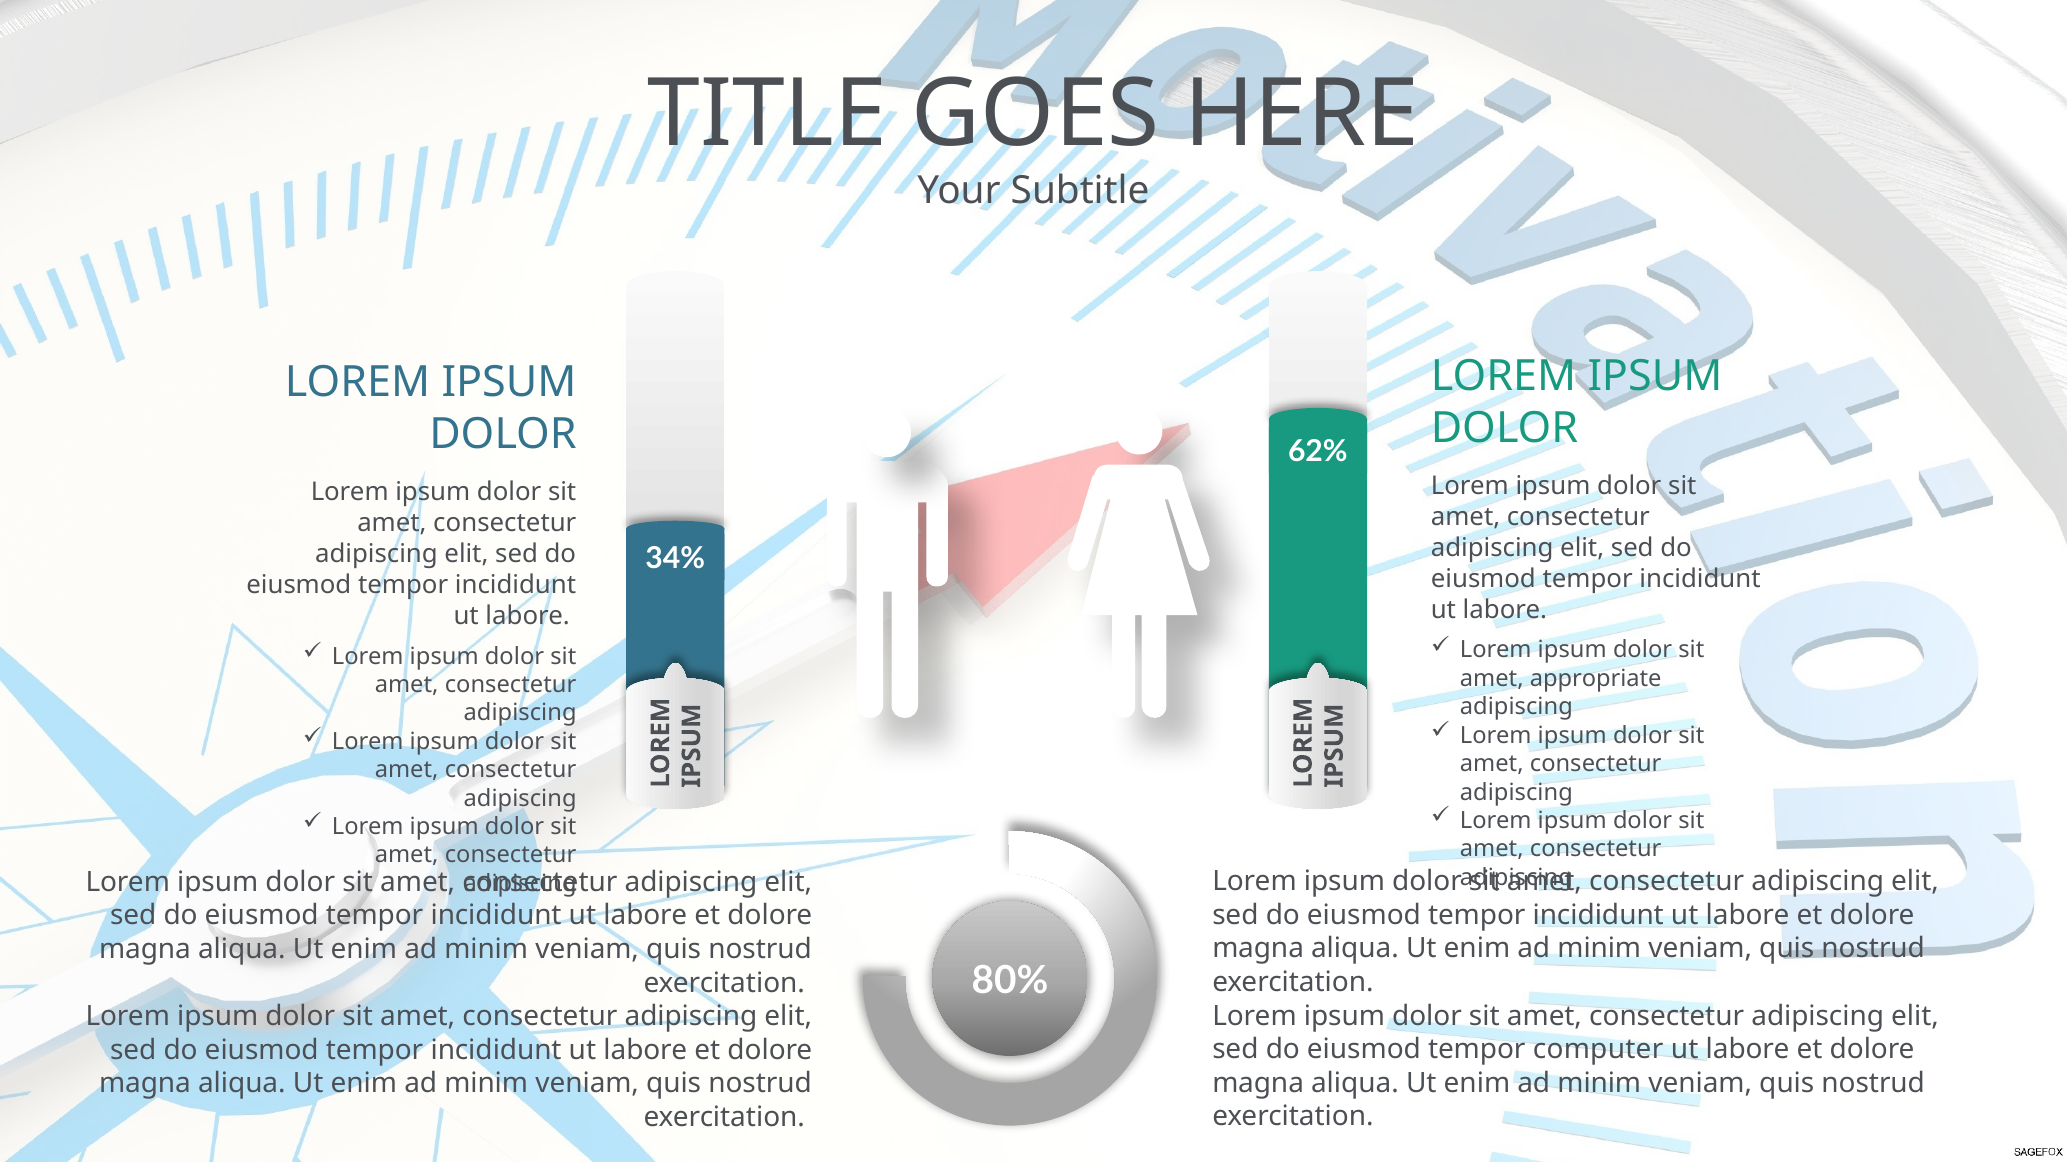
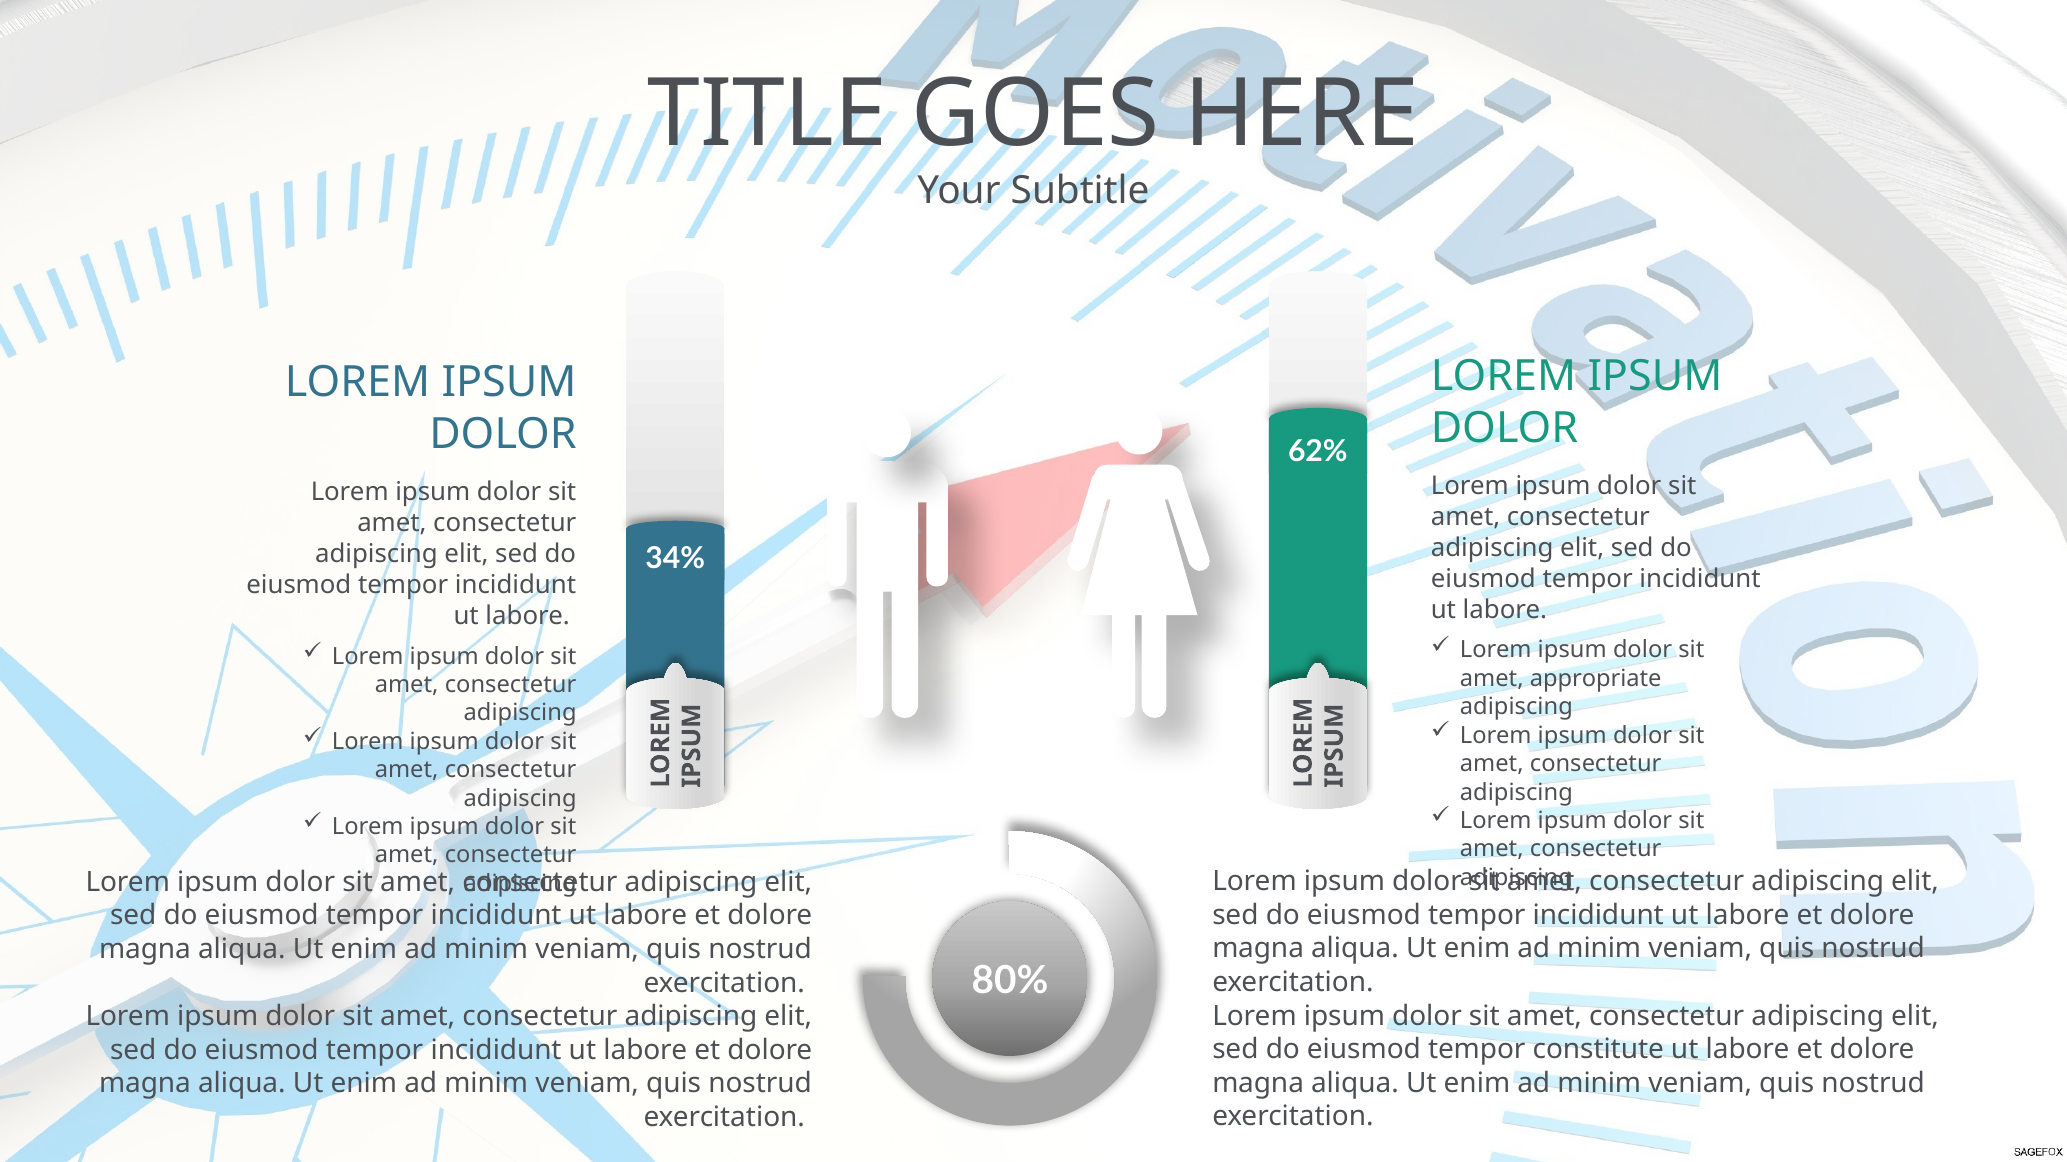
computer: computer -> constitute (1598, 1050)
